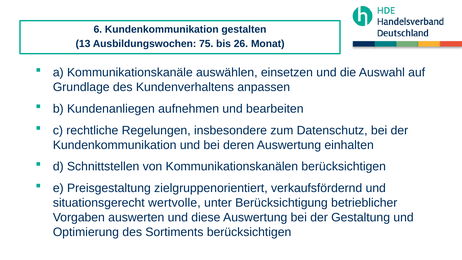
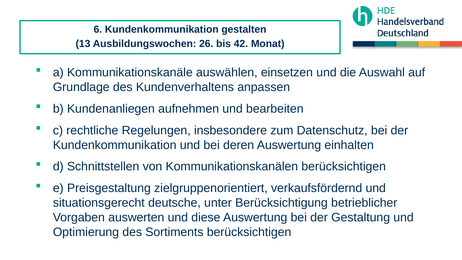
75: 75 -> 26 (206, 44)
26: 26 -> 42 (241, 44)
wertvolle: wertvolle -> deutsche (174, 203)
